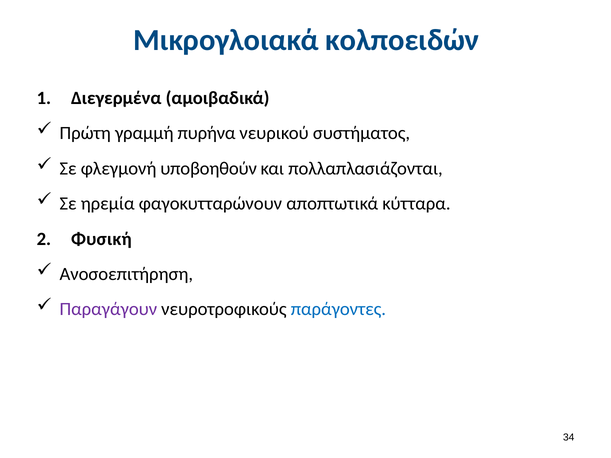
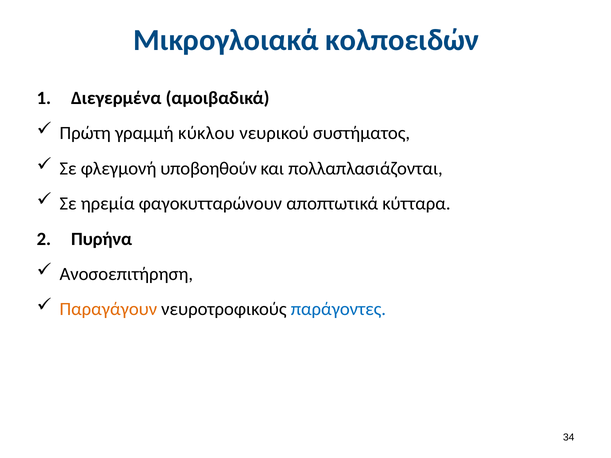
πυρήνα: πυρήνα -> κύκλου (206, 133)
Φυσική: Φυσική -> Πυρήνα (102, 239)
Παραγάγουν colour: purple -> orange (108, 309)
